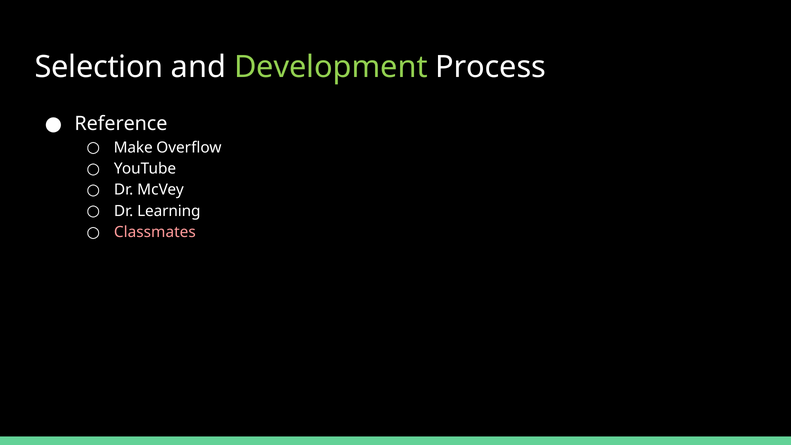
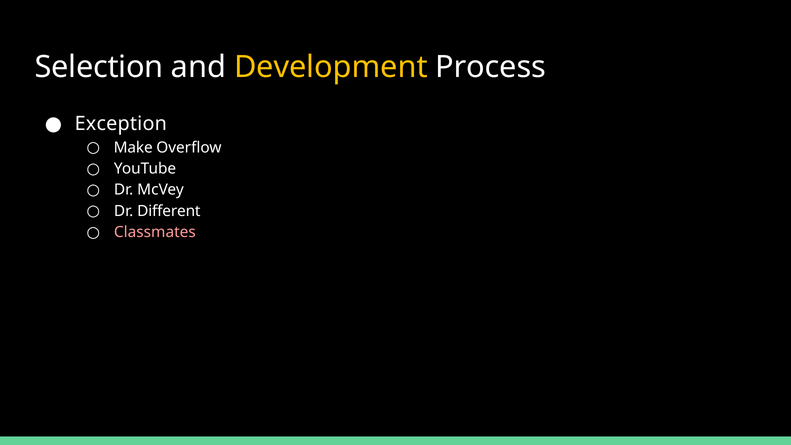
Development colour: light green -> yellow (331, 67)
Reference: Reference -> Exception (121, 124)
Learning: Learning -> Different (169, 211)
